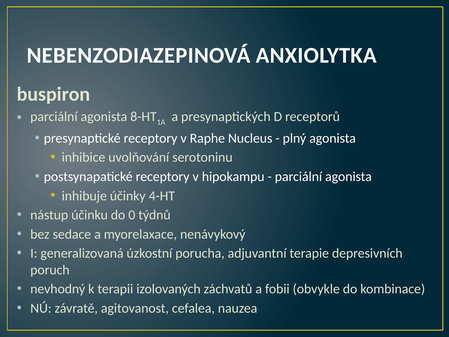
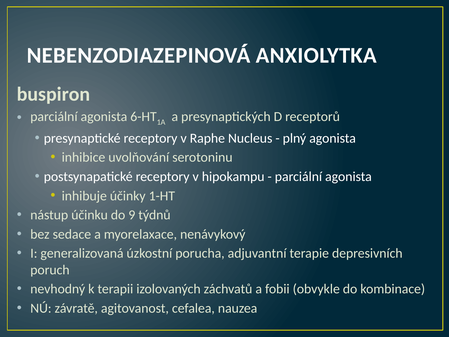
8-HT: 8-HT -> 6-HT (144, 117)
4-HT: 4-HT -> 1-HT (162, 196)
0: 0 -> 9 (132, 215)
